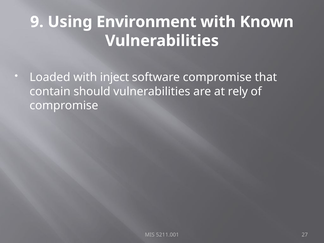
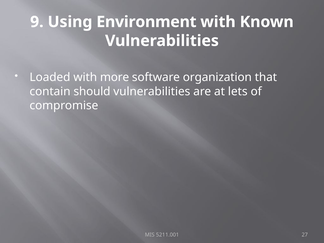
inject: inject -> more (115, 77)
software compromise: compromise -> organization (217, 77)
rely: rely -> lets (238, 91)
